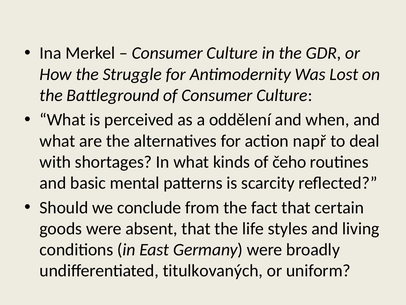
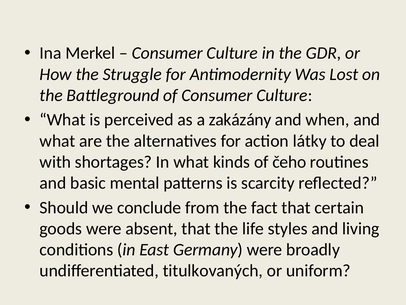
oddělení: oddělení -> zakázány (240, 120)
např: např -> látky (310, 141)
